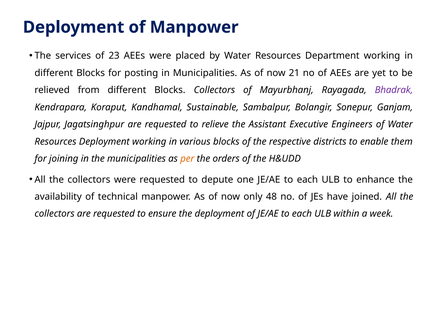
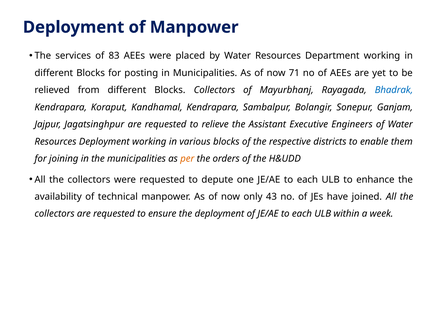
23: 23 -> 83 (114, 56)
21: 21 -> 71 (294, 73)
Bhadrak colour: purple -> blue (394, 90)
Kandhamal Sustainable: Sustainable -> Kendrapara (213, 107)
48: 48 -> 43 (271, 197)
